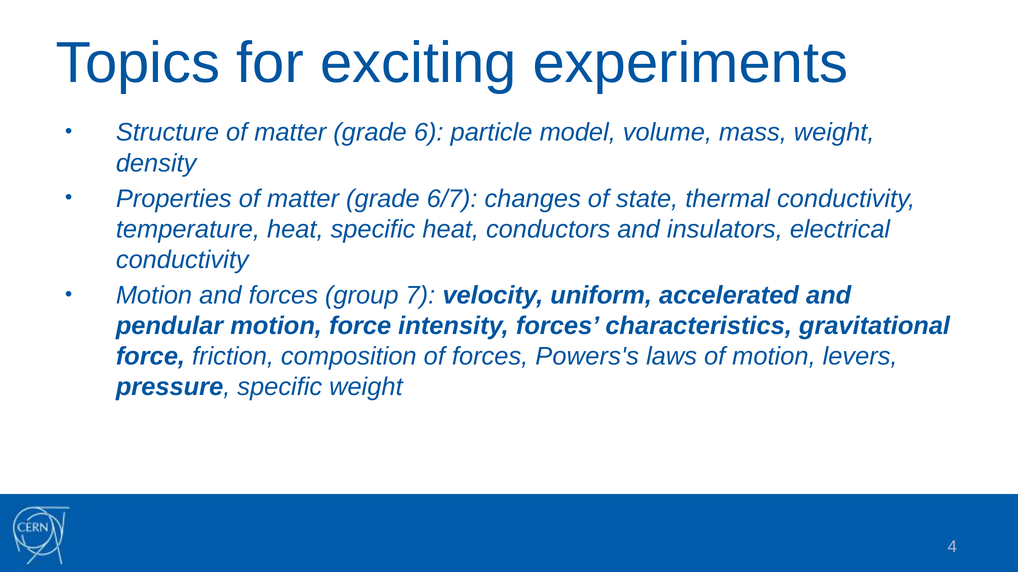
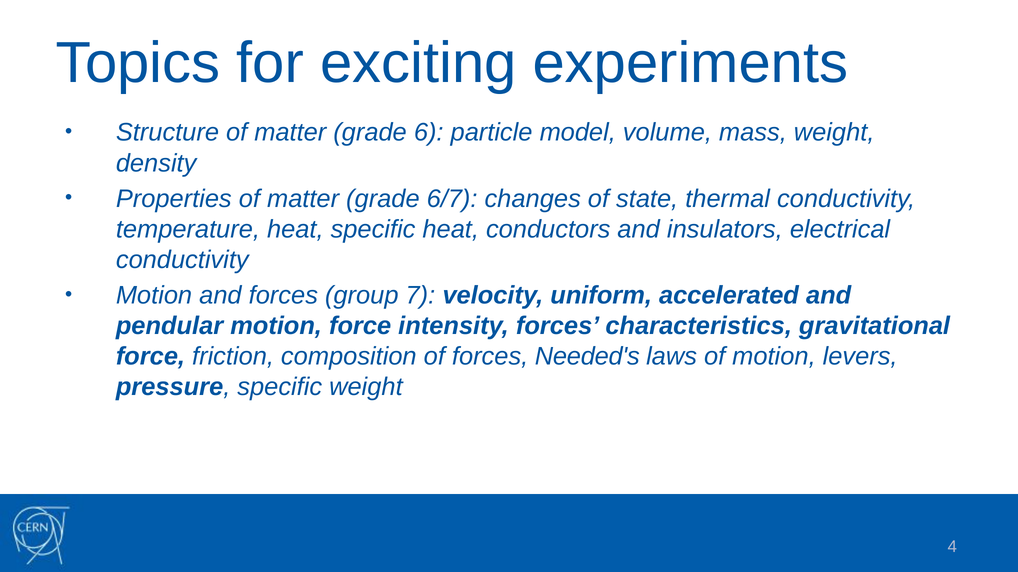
Powers's: Powers's -> Needed's (587, 357)
